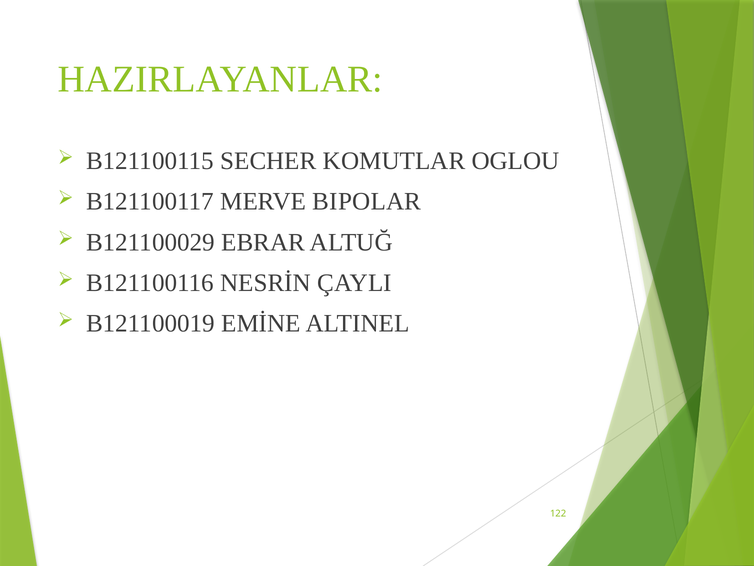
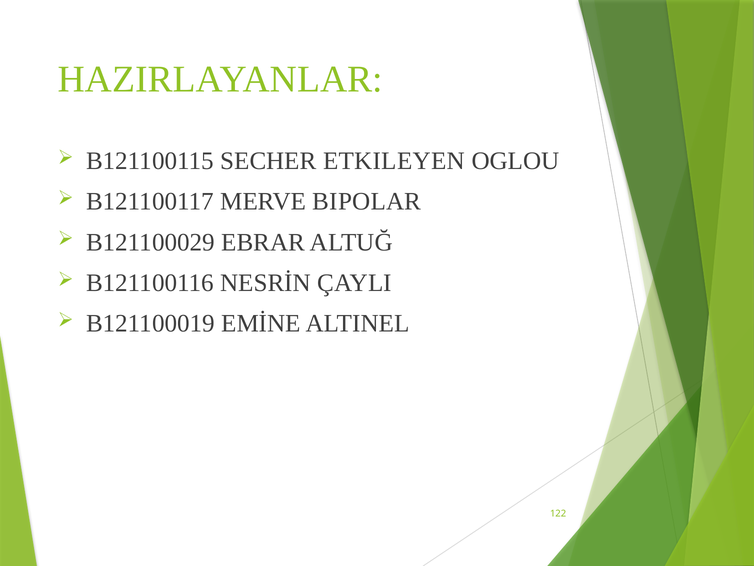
KOMUTLAR: KOMUTLAR -> ETKILEYEN (394, 161)
